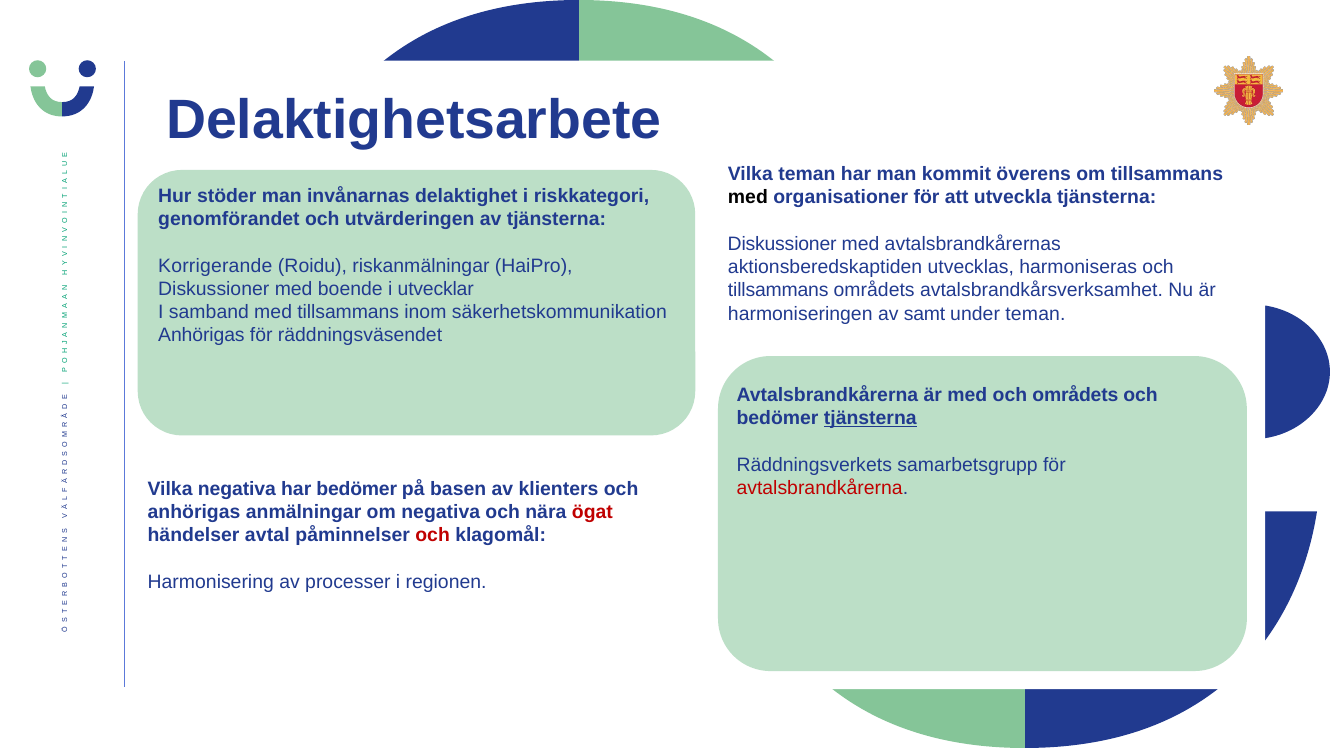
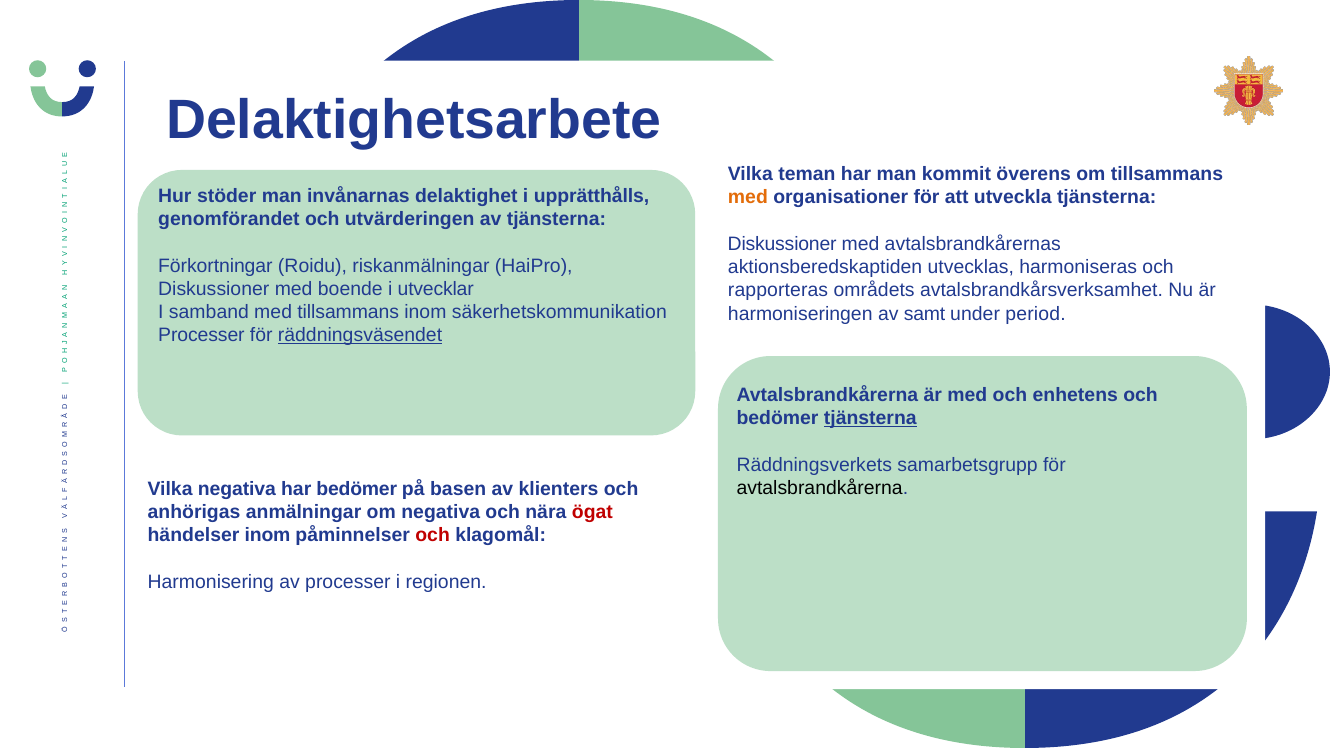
riskkategori: riskkategori -> upprätthålls (592, 196)
med colour: black -> orange (748, 197)
Korrigerande: Korrigerande -> Förkortningar (215, 266)
tillsammans: tillsammans -> rapporteras (778, 291)
under teman: teman -> period (1035, 314)
Anhörigas: Anhörigas -> Processer (201, 336)
räddningsväsendet underline: none -> present (360, 336)
och områdets: områdets -> enhetens (1075, 395)
avtalsbrandkårerna colour: red -> black (820, 488)
händelser avtal: avtal -> inom (268, 536)
